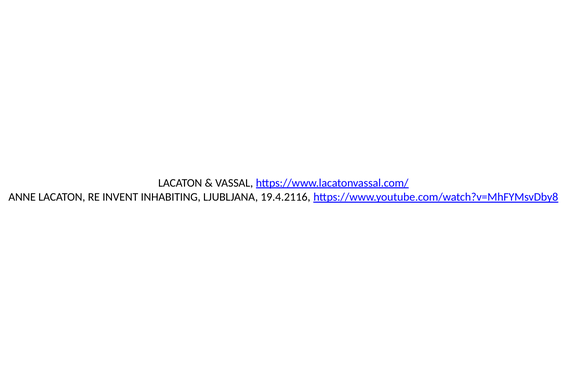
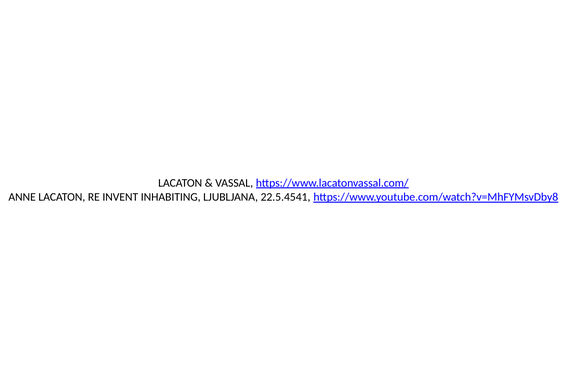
19.4.2116: 19.4.2116 -> 22.5.4541 (285, 197)
